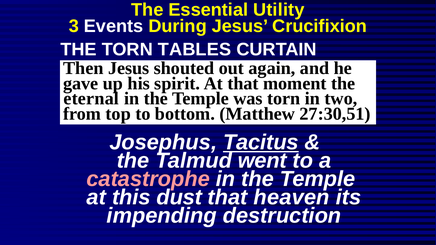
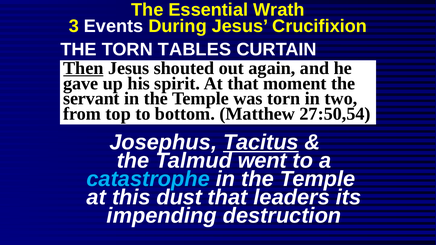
Utility: Utility -> Wrath (279, 10)
Then underline: none -> present (83, 68)
eternal: eternal -> servant (91, 99)
27:30,51: 27:30,51 -> 27:50,54 (335, 114)
catastrophe colour: pink -> light blue (148, 179)
heaven: heaven -> leaders (292, 197)
